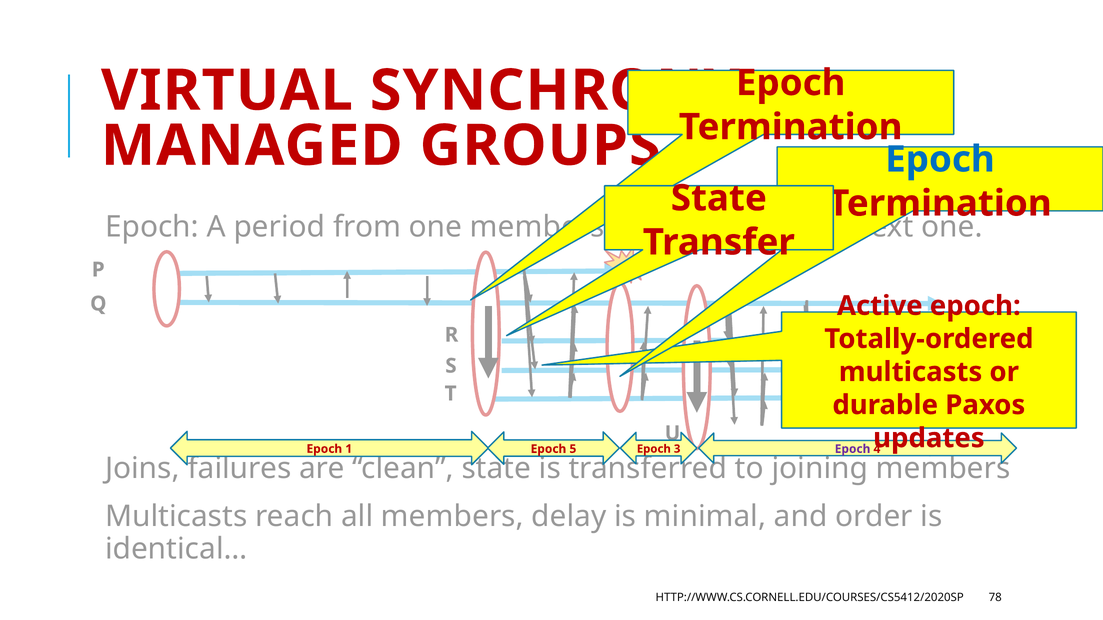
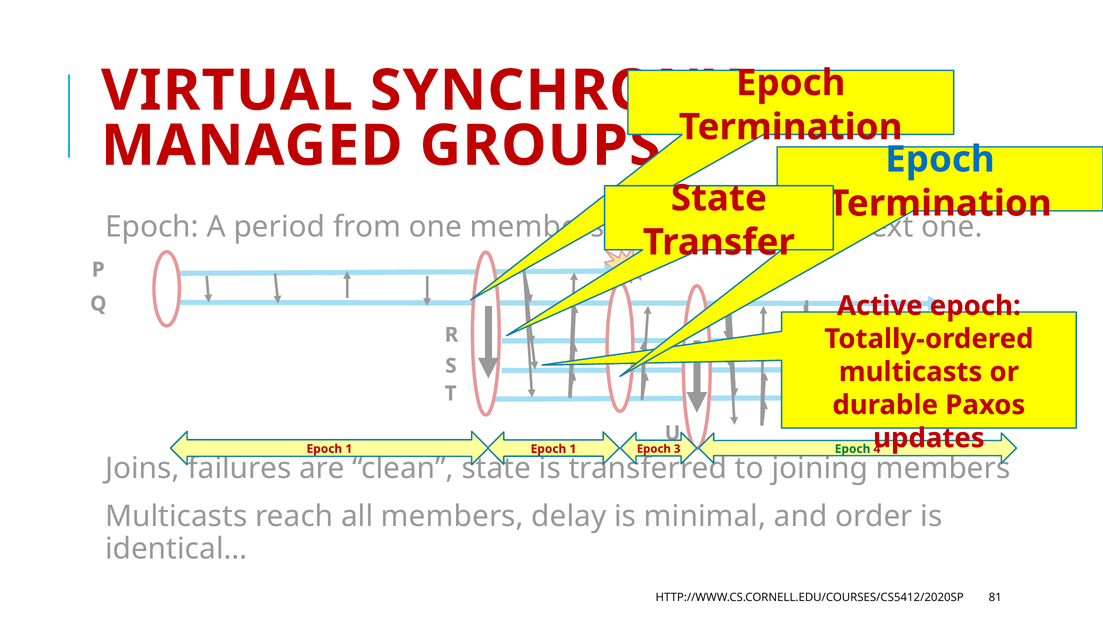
5: 5 -> 1 (573, 449)
Epoch colour: purple -> green (853, 449)
78: 78 -> 81 (995, 598)
